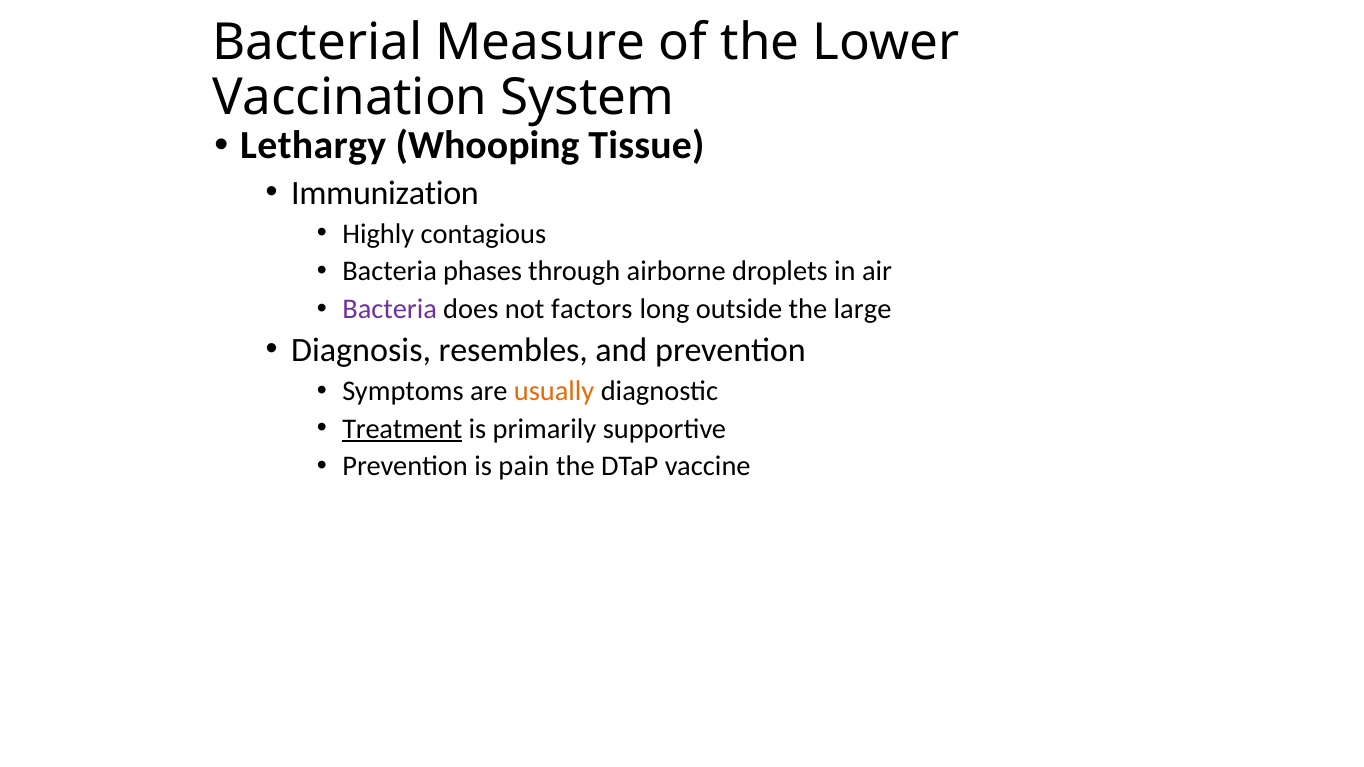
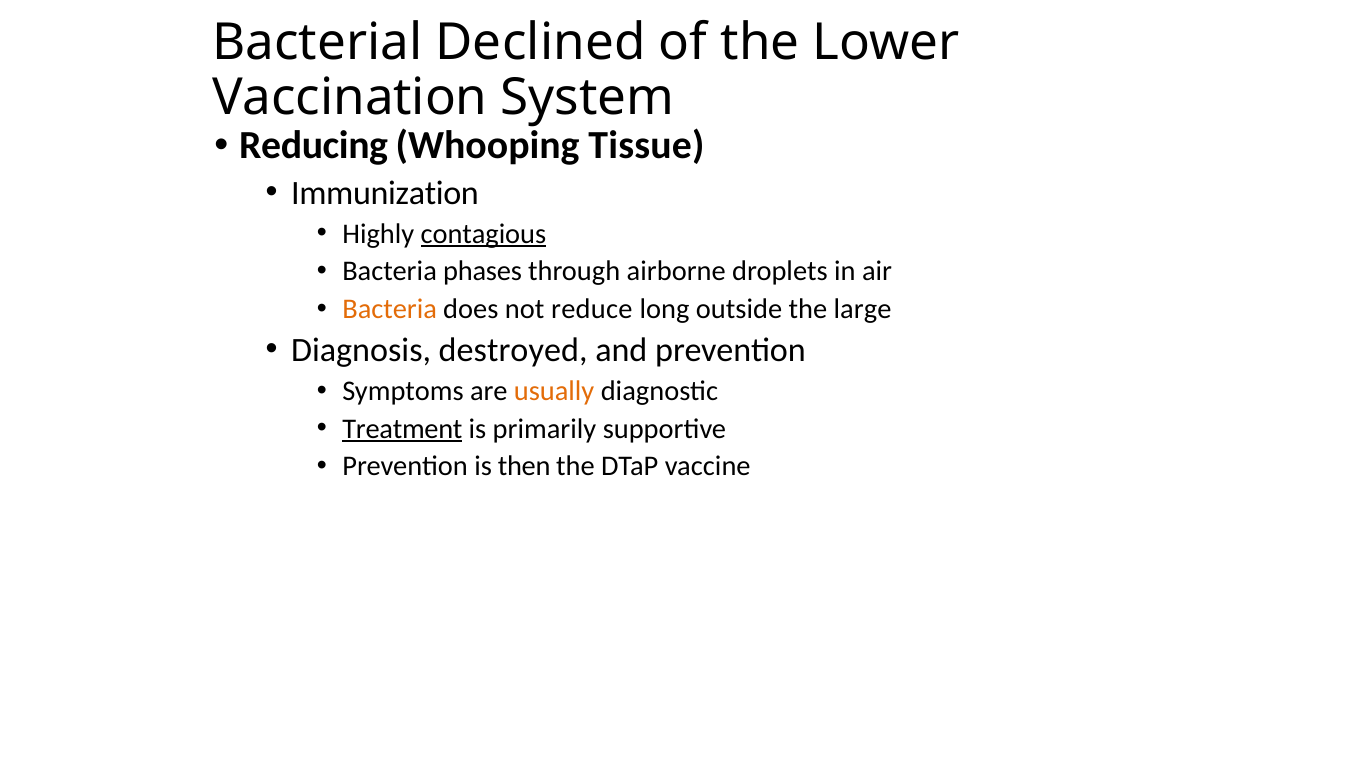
Measure: Measure -> Declined (541, 42)
Lethargy: Lethargy -> Reducing (314, 146)
contagious underline: none -> present (483, 234)
Bacteria colour: purple -> orange (390, 309)
factors: factors -> reduce (592, 309)
resembles: resembles -> destroyed (513, 350)
pain: pain -> then (524, 467)
